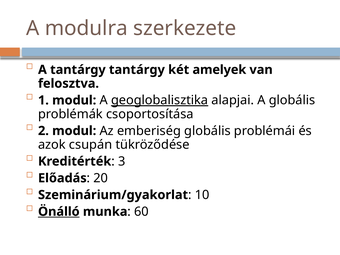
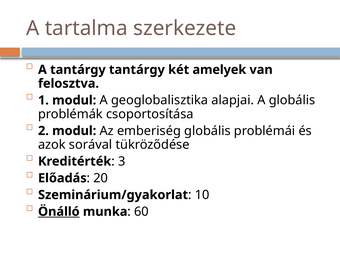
modulra: modulra -> tartalma (86, 28)
geoglobalisztika underline: present -> none (160, 100)
csupán: csupán -> sorával (91, 145)
